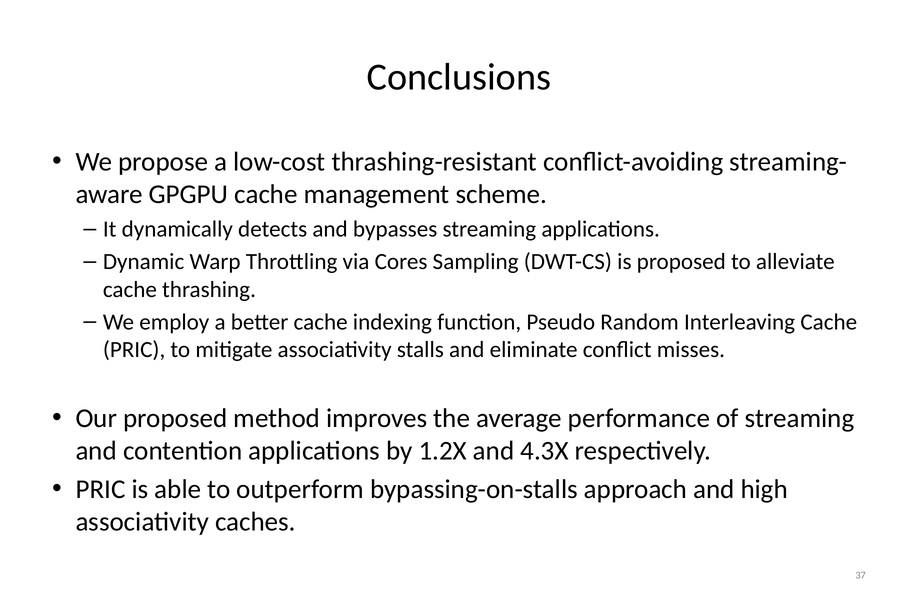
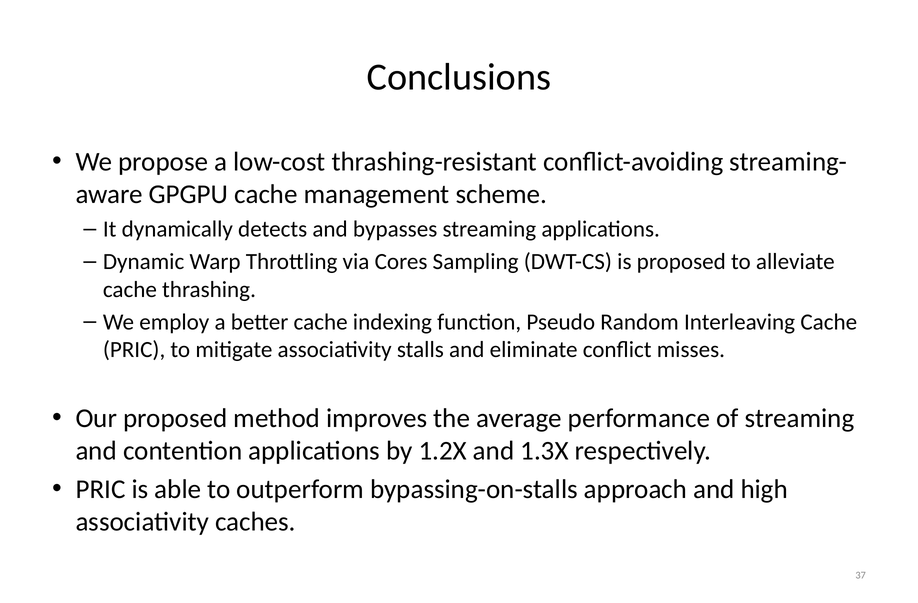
4.3X: 4.3X -> 1.3X (545, 451)
